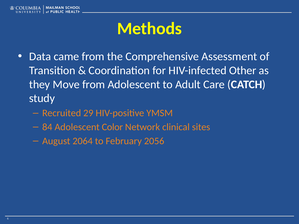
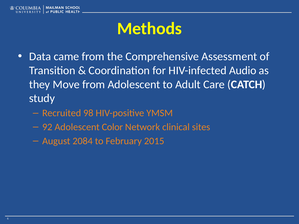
Other: Other -> Audio (243, 71)
29: 29 -> 98 (88, 113)
84: 84 -> 92 (47, 127)
2064: 2064 -> 2084 (83, 141)
2056: 2056 -> 2015 (154, 141)
